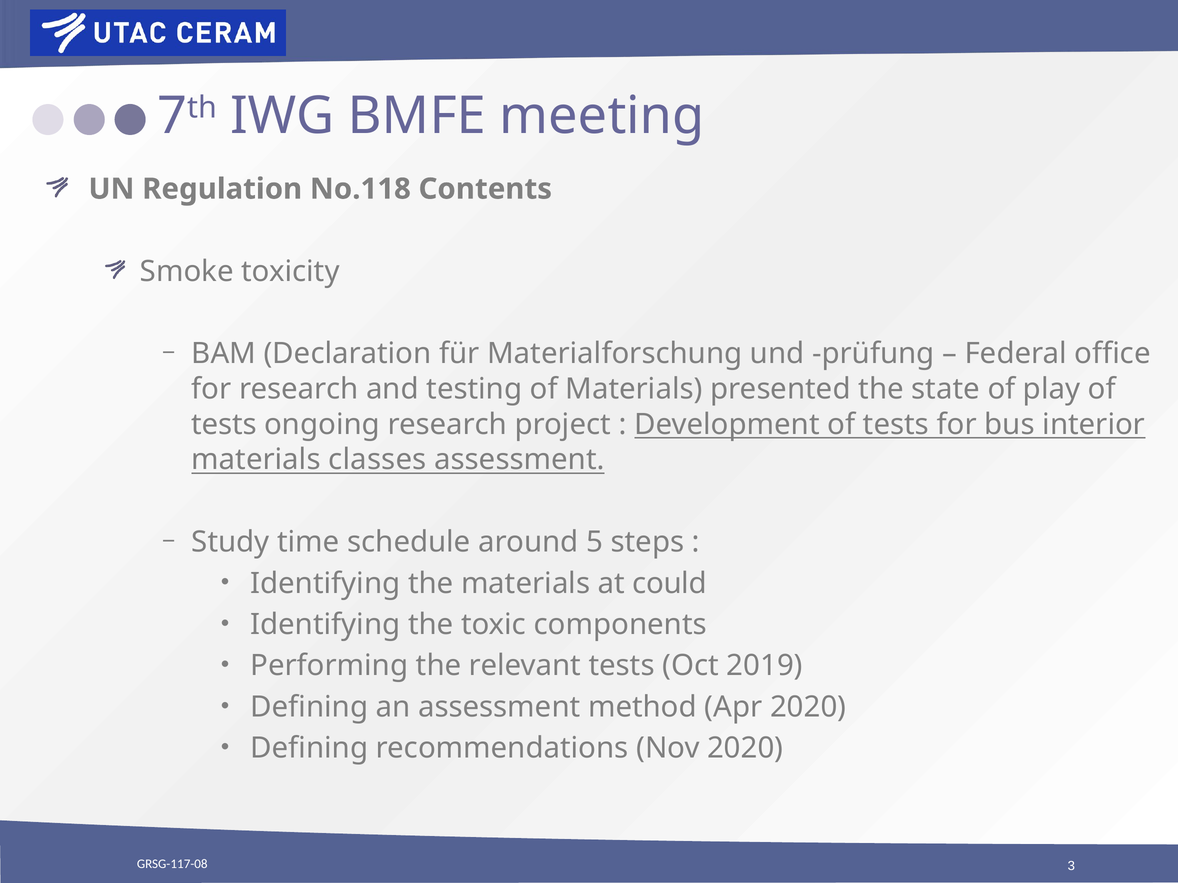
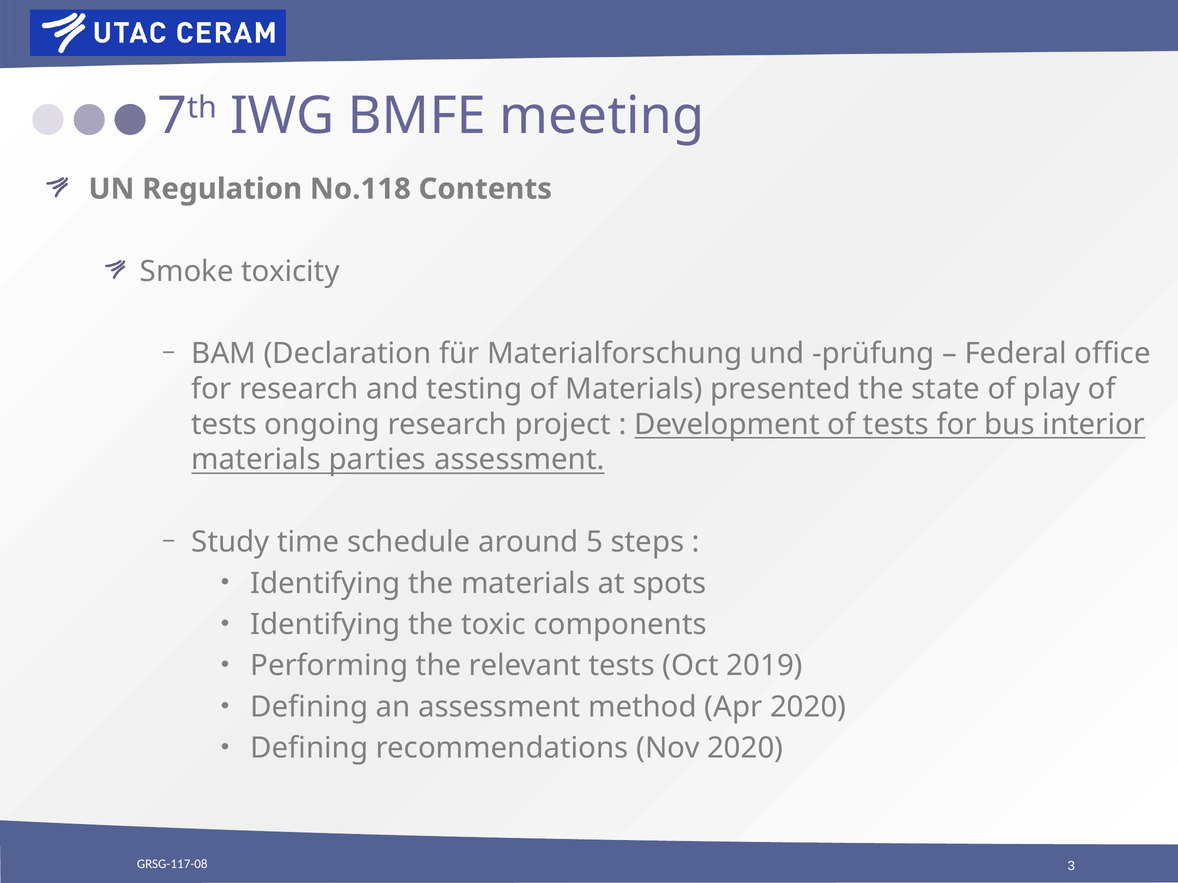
classes: classes -> parties (377, 460)
could: could -> spots (670, 584)
